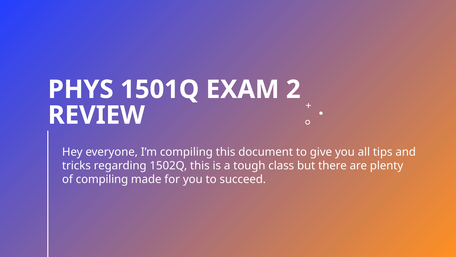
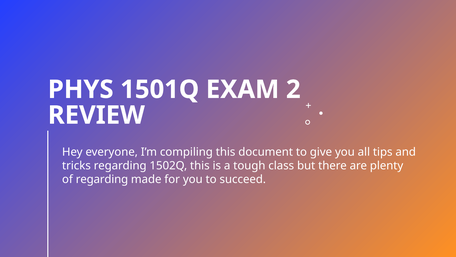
of compiling: compiling -> regarding (102, 179)
